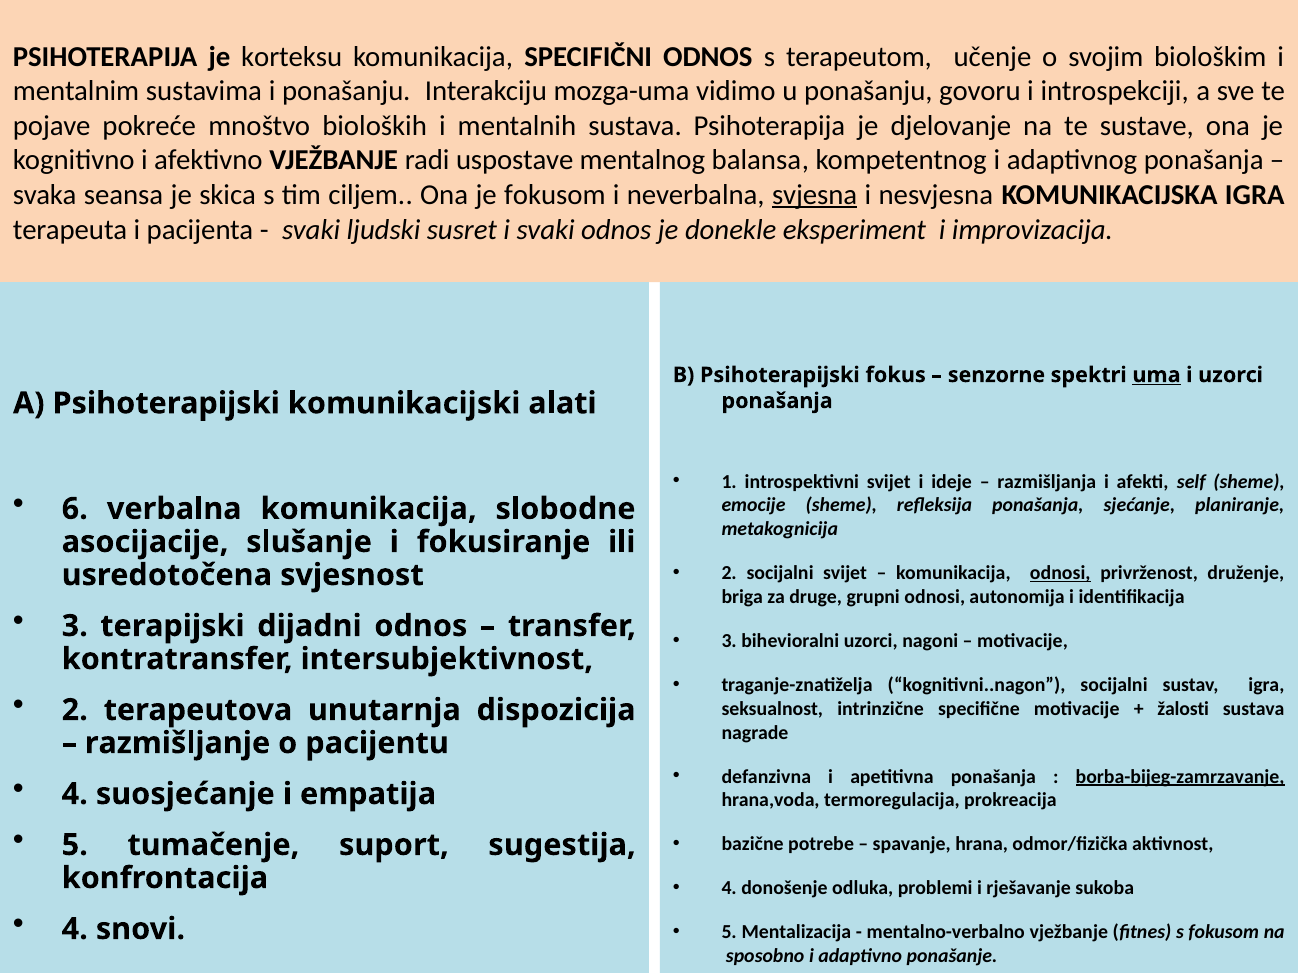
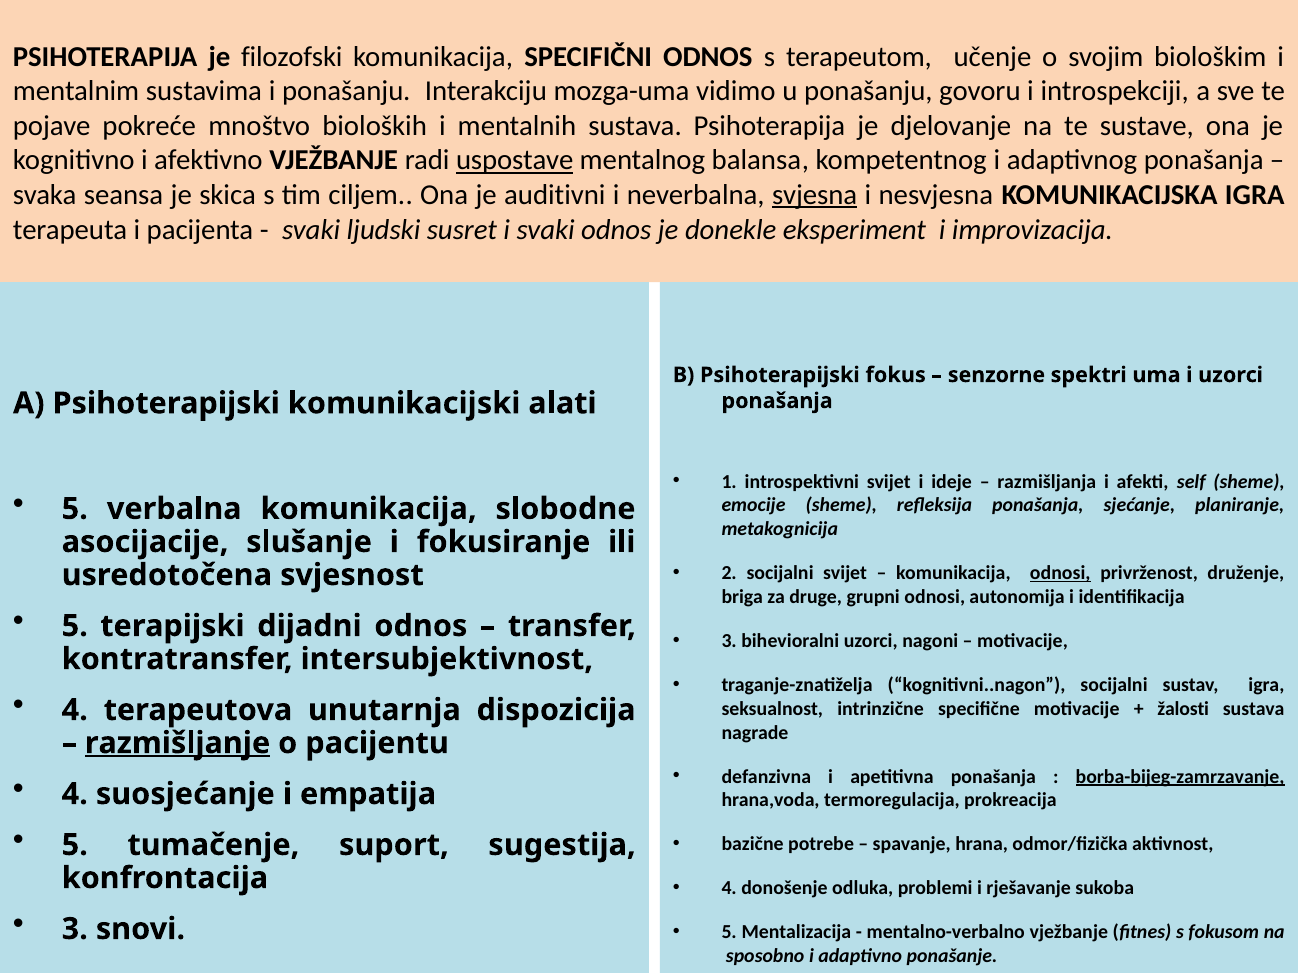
korteksu: korteksu -> filozofski (292, 57)
uspostave underline: none -> present (515, 160)
je fokusom: fokusom -> auditivni (555, 195)
uma underline: present -> none (1157, 375)
6: 6 -> 5 (75, 509)
3: 3 -> 5 (75, 626)
2: 2 -> 4 (75, 710)
razmišljanje underline: none -> present (178, 743)
4: 4 -> 3 (75, 929)
